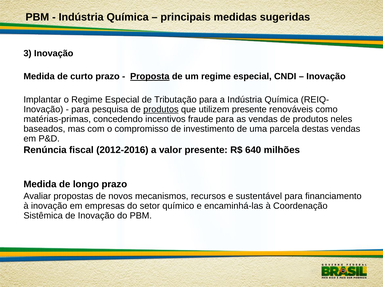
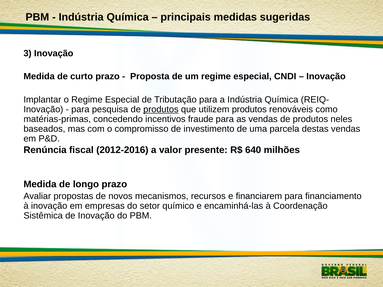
Proposta underline: present -> none (150, 77)
utilizem presente: presente -> produtos (249, 109)
sustentável: sustentável -> financiarem (259, 196)
